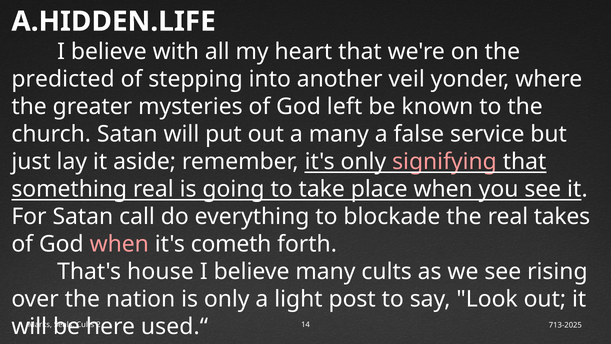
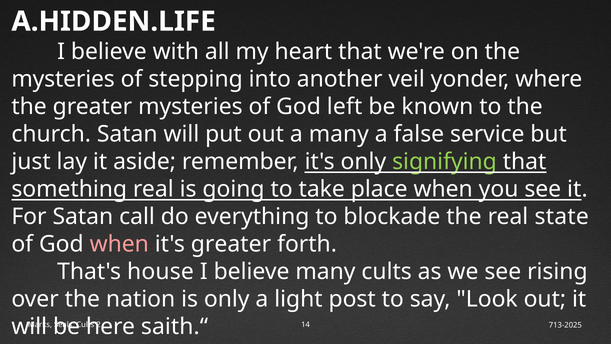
predicted: predicted -> mysteries (63, 79)
signifying colour: pink -> light green (444, 162)
takes: takes -> state (562, 217)
it's cometh: cometh -> greater (231, 244)
used.“: used.“ -> saith.“ (174, 327)
